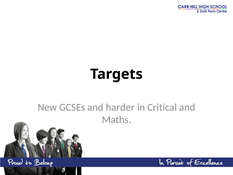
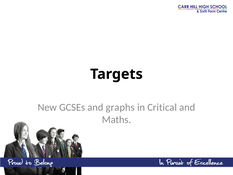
harder: harder -> graphs (120, 107)
